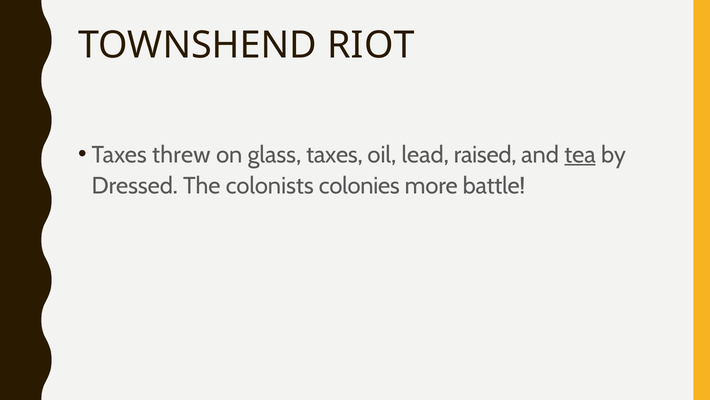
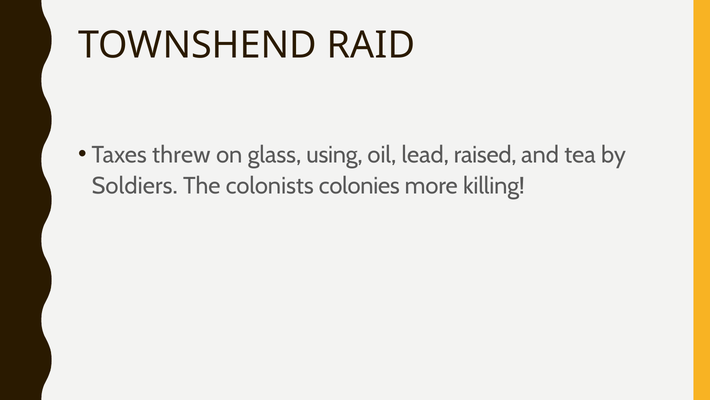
RIOT: RIOT -> RAID (371, 45)
glass taxes: taxes -> using (334, 154)
tea underline: present -> none (580, 154)
Dressed: Dressed -> Soldiers (135, 186)
battle: battle -> killing (494, 186)
